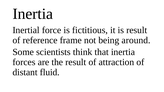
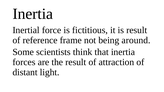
fluid: fluid -> light (50, 72)
